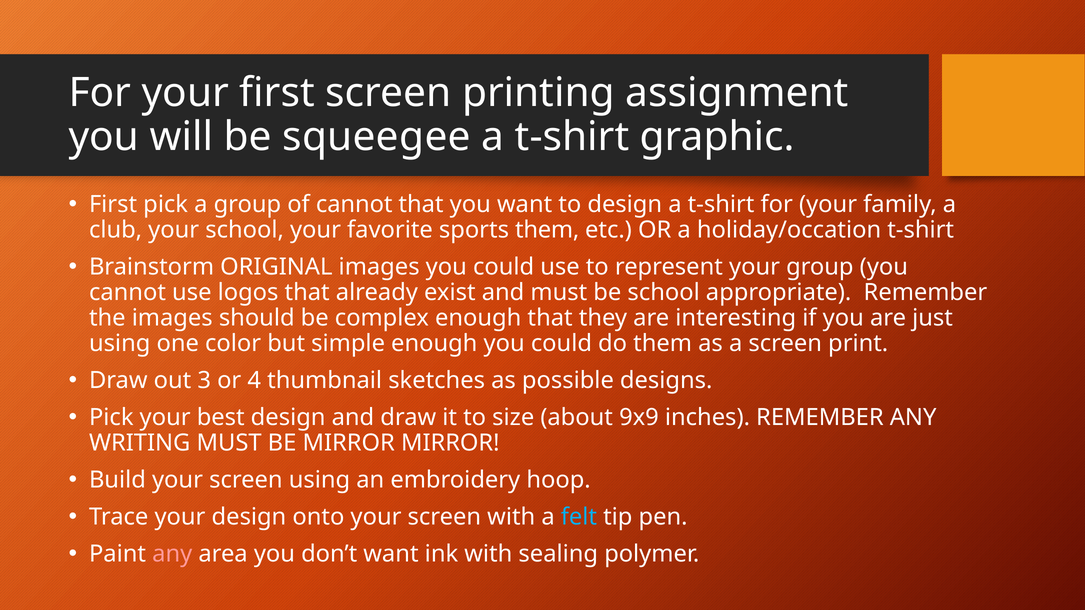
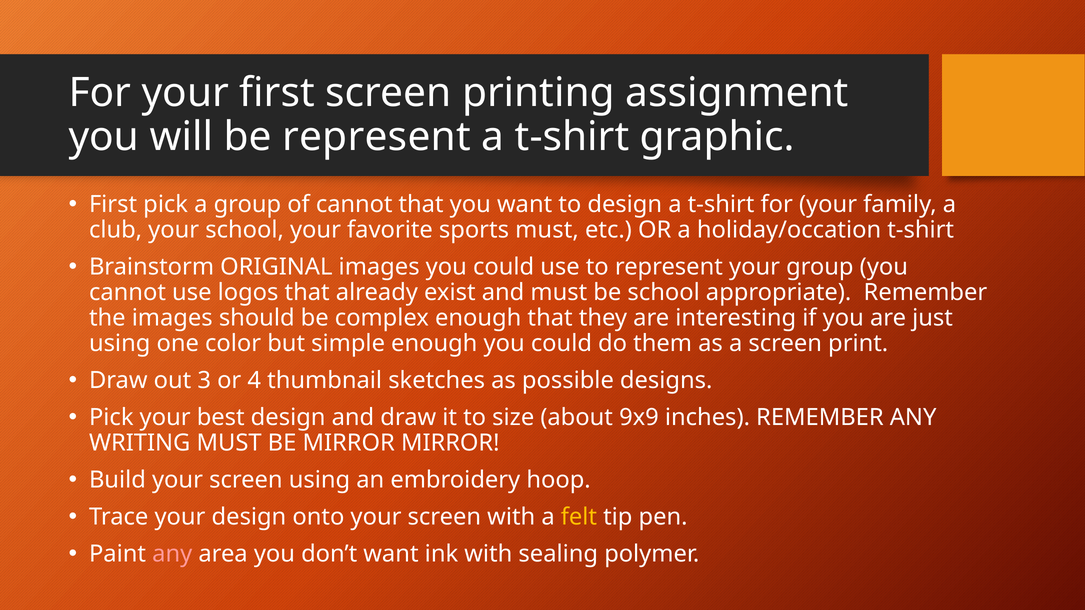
be squeegee: squeegee -> represent (377, 137)
sports them: them -> must (547, 230)
felt colour: light blue -> yellow (579, 517)
